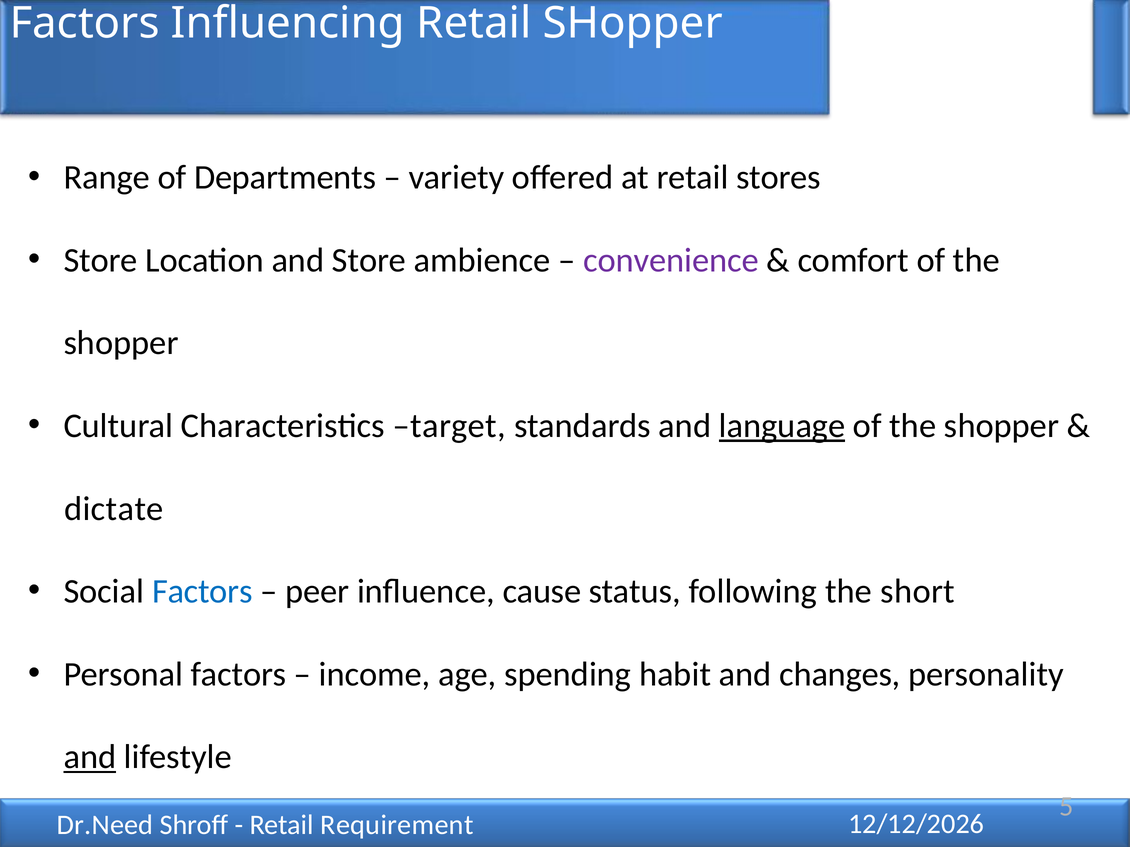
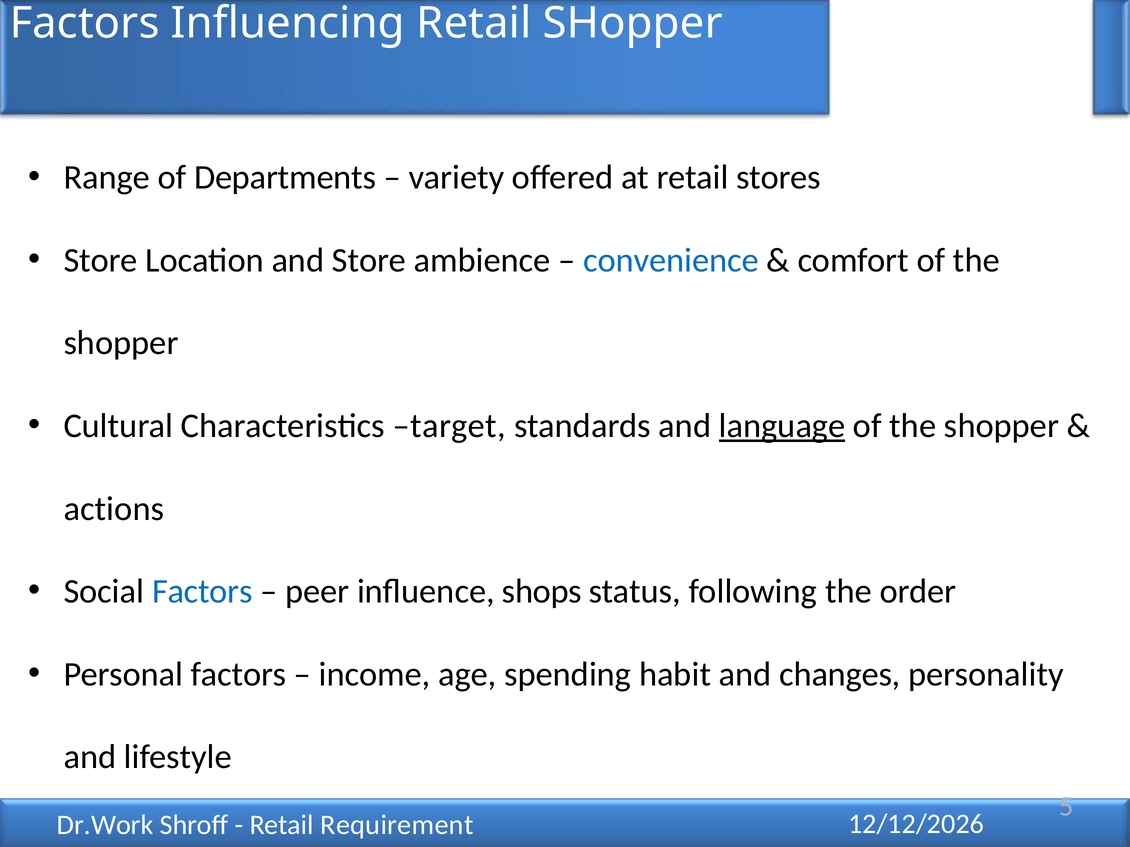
convenience colour: purple -> blue (671, 260)
dictate: dictate -> actions (114, 509)
cause: cause -> shops (542, 592)
short: short -> order (918, 592)
and underline: present -> none (90, 757)
Dr.Need: Dr.Need -> Dr.Work (105, 825)
